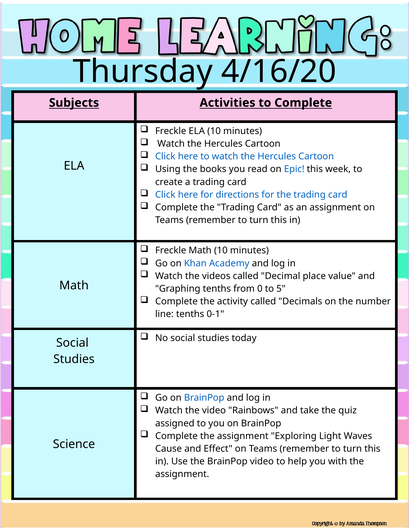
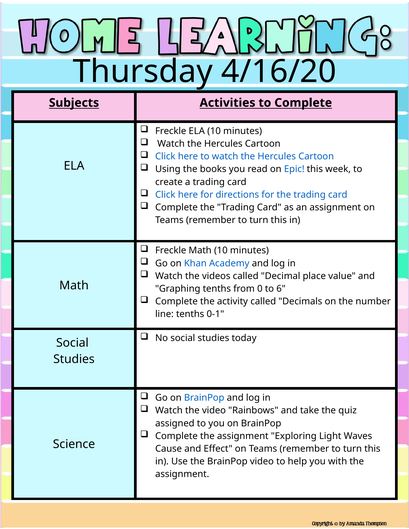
5: 5 -> 6 (281, 289)
